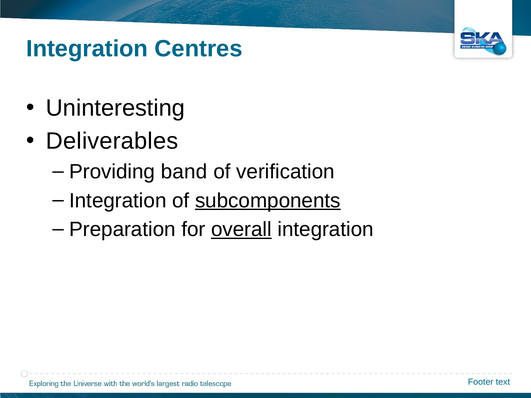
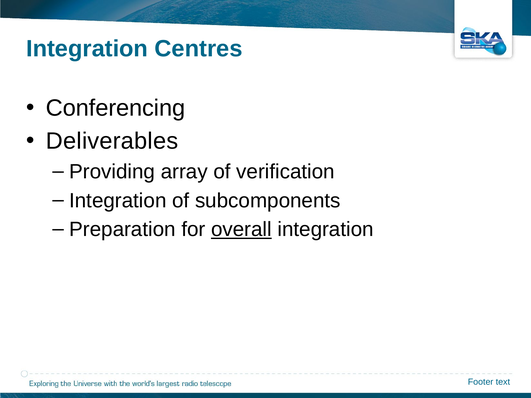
Uninteresting: Uninteresting -> Conferencing (116, 108)
band: band -> array (184, 172)
subcomponents underline: present -> none (268, 201)
